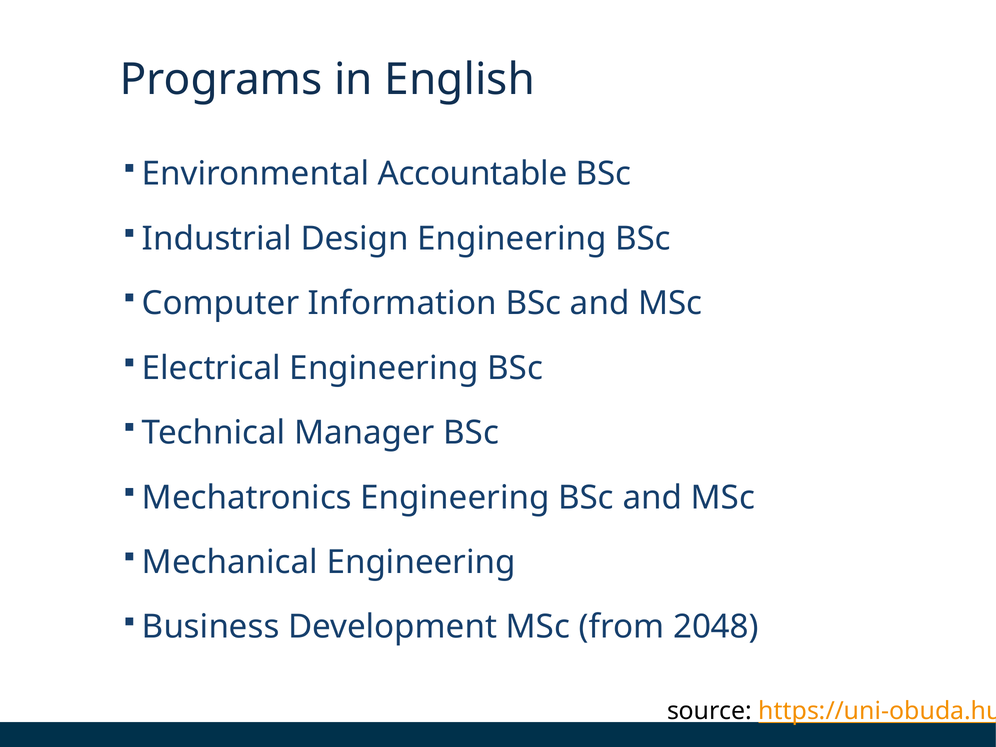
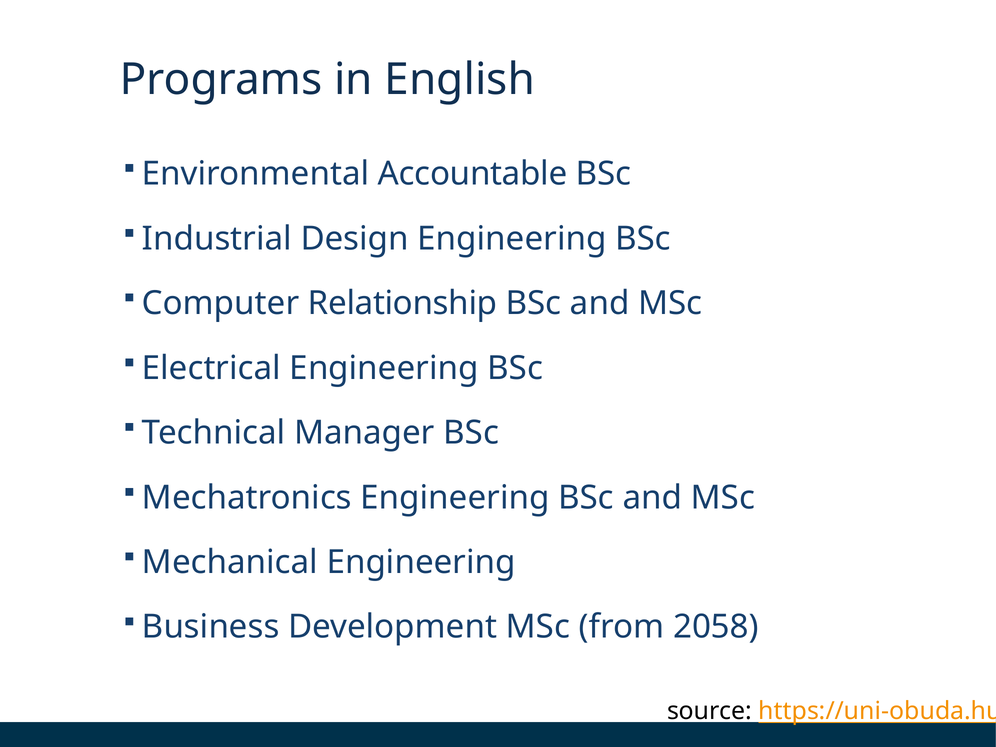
Information: Information -> Relationship (403, 303)
2048: 2048 -> 2058 (716, 627)
